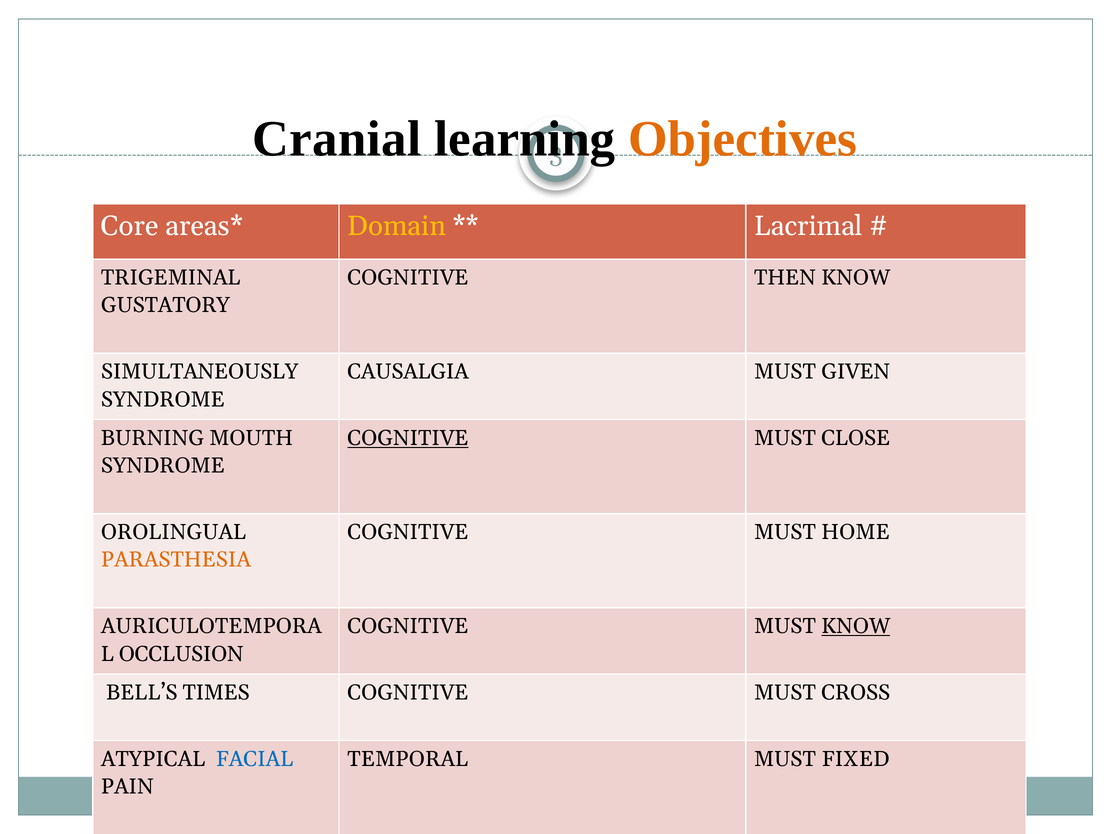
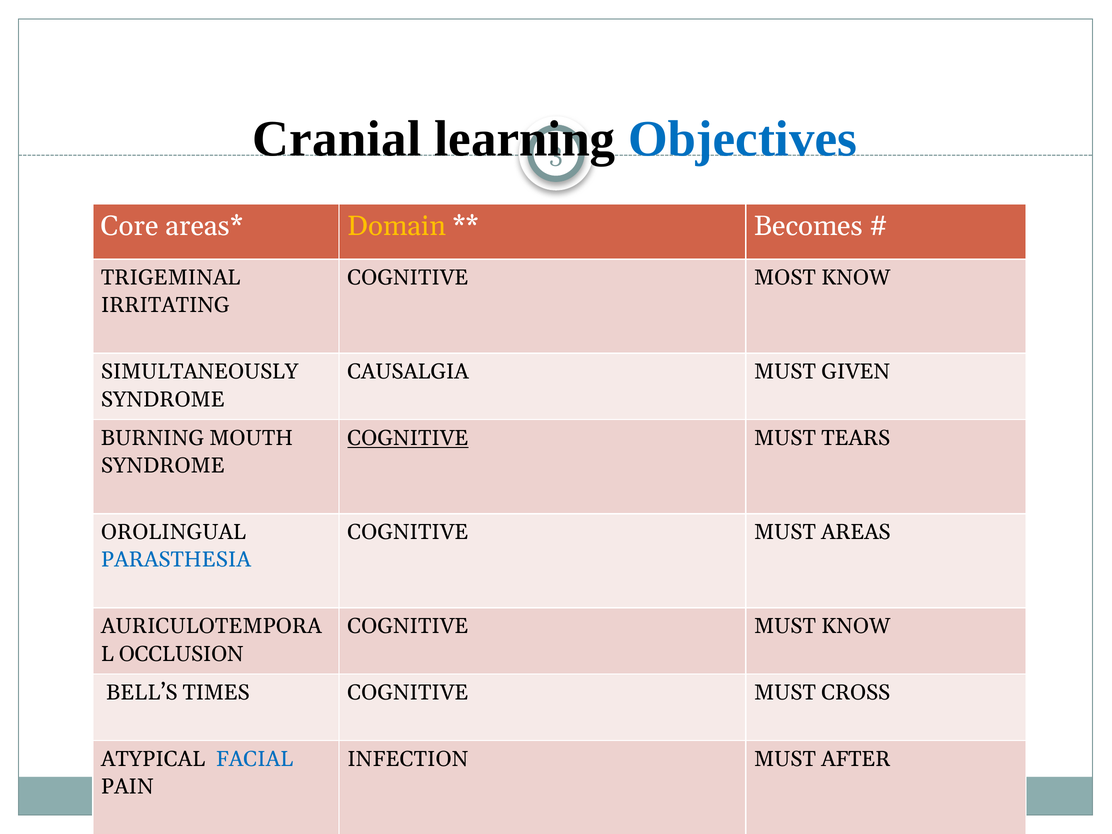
Objectives colour: orange -> blue (742, 139)
Lacrimal: Lacrimal -> Becomes (808, 226)
THEN: THEN -> MOST (785, 278)
GUSTATORY: GUSTATORY -> IRRITATING (165, 305)
CLOSE: CLOSE -> TEARS (856, 438)
HOME: HOME -> AREAS (856, 532)
PARASTHESIA colour: orange -> blue (176, 560)
KNOW underline: present -> none (856, 626)
TEMPORAL: TEMPORAL -> INFECTION (408, 759)
FIXED: FIXED -> AFTER (856, 759)
